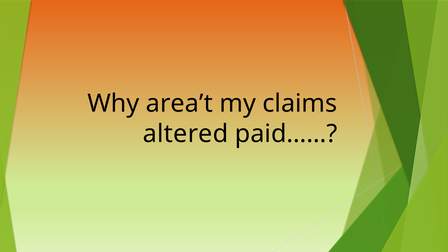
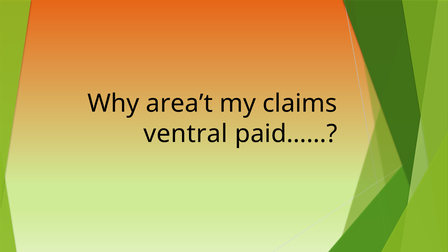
altered: altered -> ventral (186, 134)
